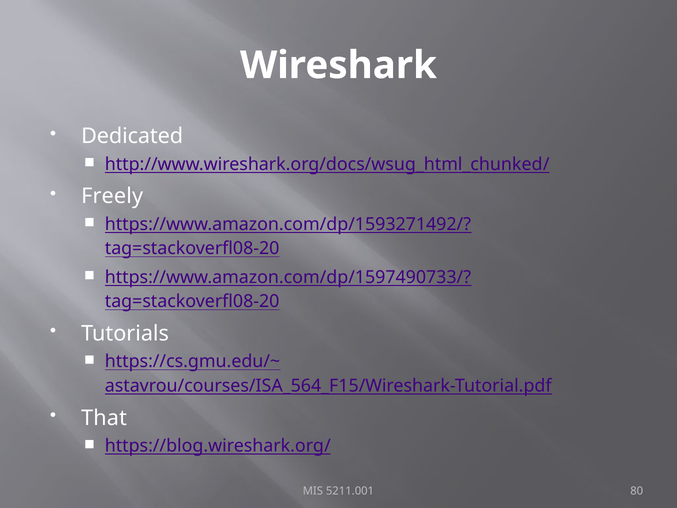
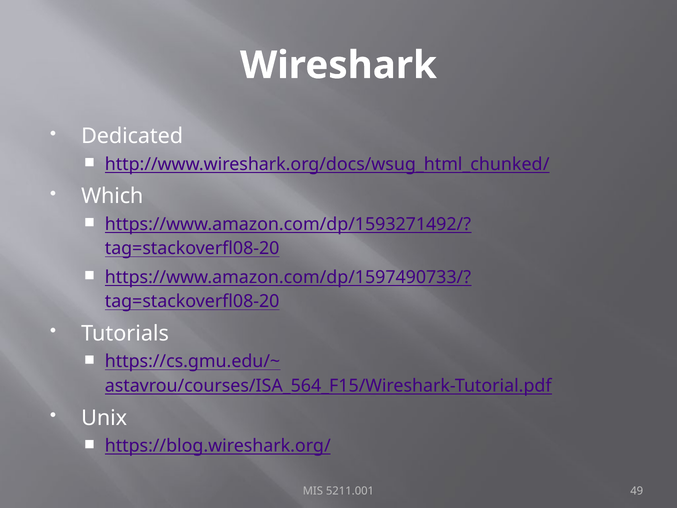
Freely: Freely -> Which (112, 196)
That: That -> Unix (104, 418)
80: 80 -> 49 (637, 491)
